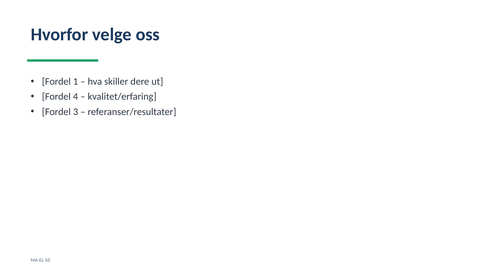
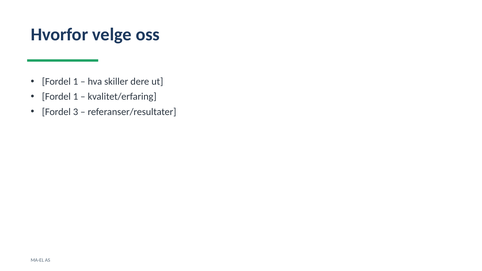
4: 4 -> 1 (76, 97)
